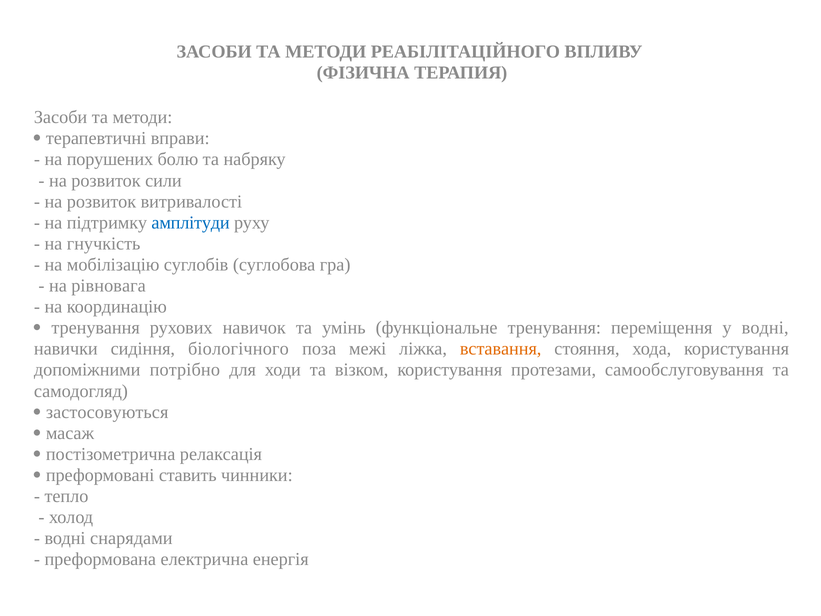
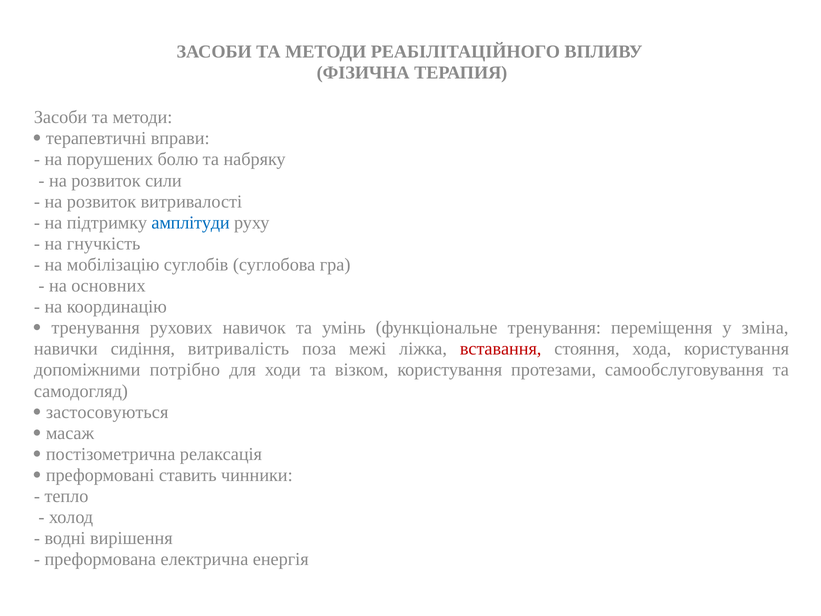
рівновага: рівновага -> основних (109, 286)
у водні: водні -> зміна (765, 328)
біологічного: біологічного -> витривалість (238, 349)
вставання colour: orange -> red (501, 349)
снарядами: снарядами -> вирішення (131, 538)
